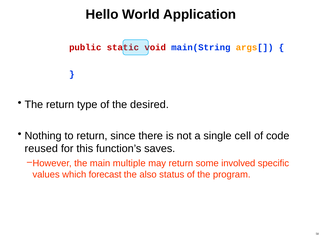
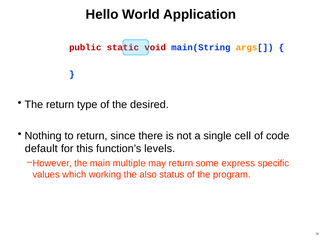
reused: reused -> default (41, 148)
saves: saves -> levels (160, 148)
involved: involved -> express (238, 163)
forecast: forecast -> working (105, 174)
